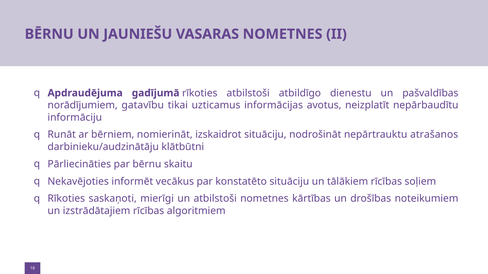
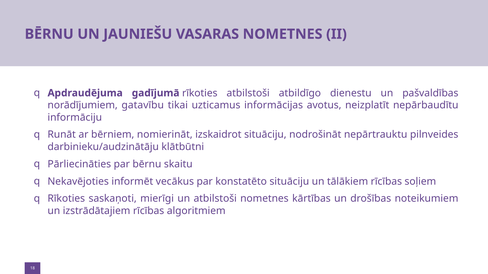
atrašanos: atrašanos -> pilnveides (434, 135)
